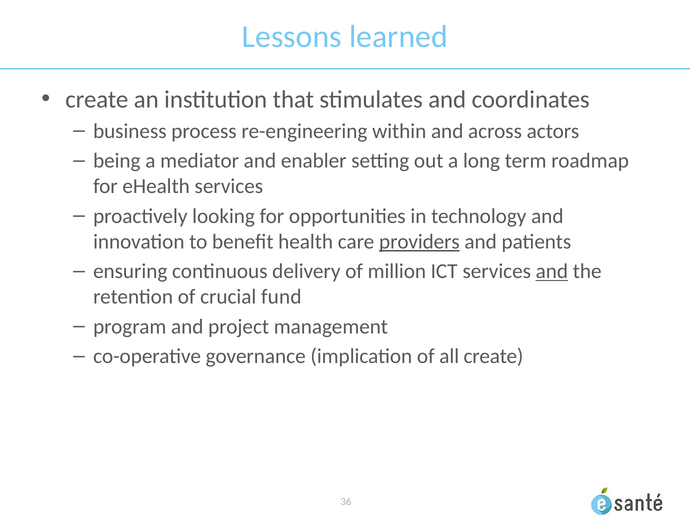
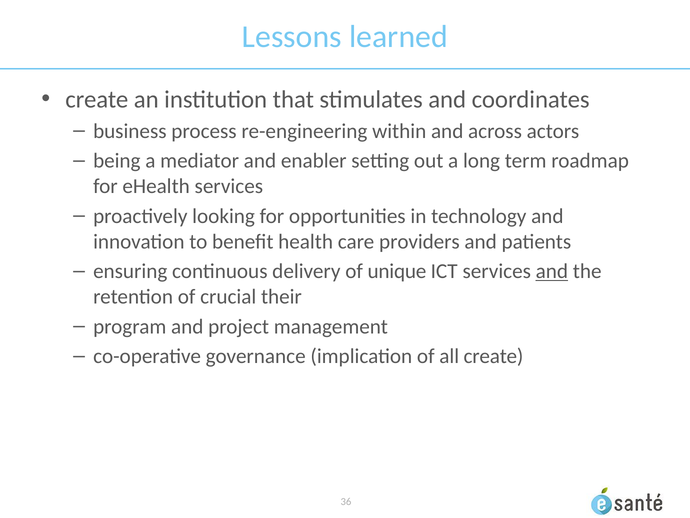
providers underline: present -> none (419, 241)
million: million -> unique (397, 271)
fund: fund -> their (281, 296)
